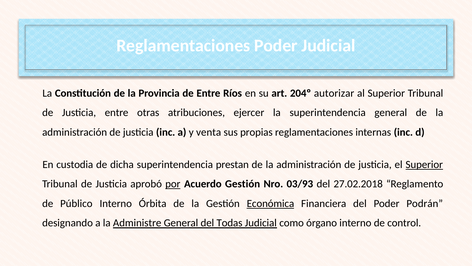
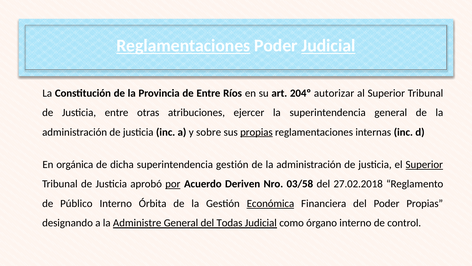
Reglamentaciones underline: none -> present (183, 46)
Judicial underline: none -> present (328, 46)
venta: venta -> sobre (209, 132)
propias underline: none -> present (256, 132)
custodia: custodia -> orgánica (75, 164)
superintendencia prestan: prestan -> gestión (232, 164)
Acuerdo Gestión: Gestión -> Deriven (243, 184)
03/93: 03/93 -> 03/58 (300, 184)
Poder Podrán: Podrán -> Propias (425, 203)
